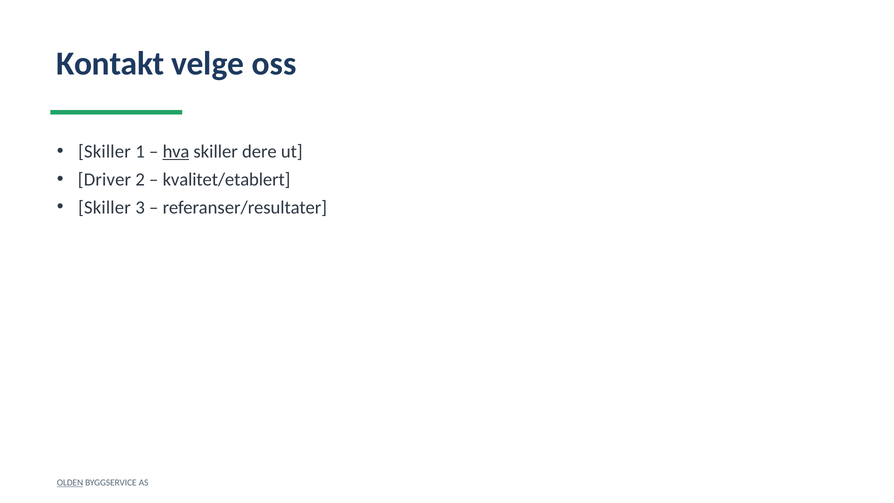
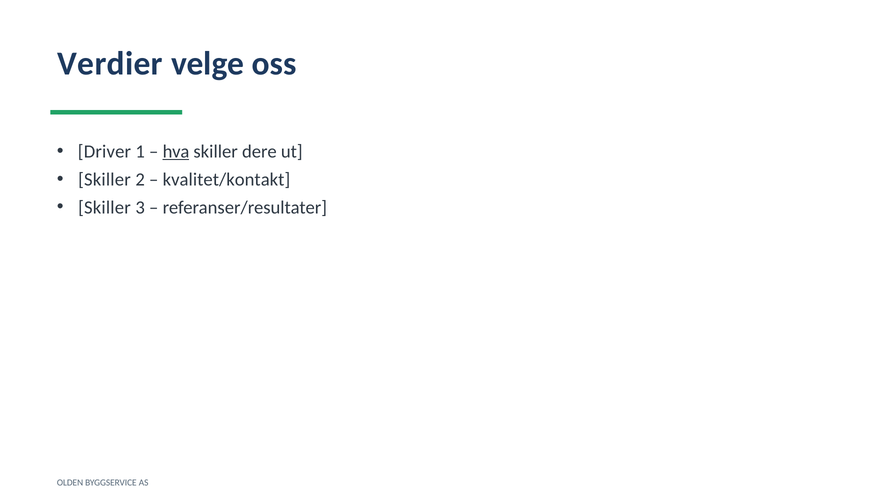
Kontakt: Kontakt -> Verdier (110, 64)
Skiller: Skiller -> Driver (104, 151)
Driver: Driver -> Skiller (104, 179)
kvalitet/etablert: kvalitet/etablert -> kvalitet/kontakt (226, 179)
OLDEN underline: present -> none (70, 483)
